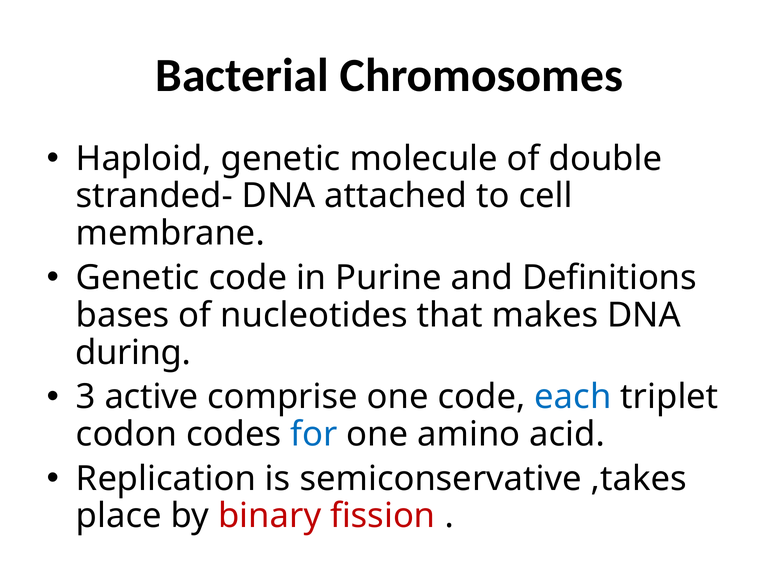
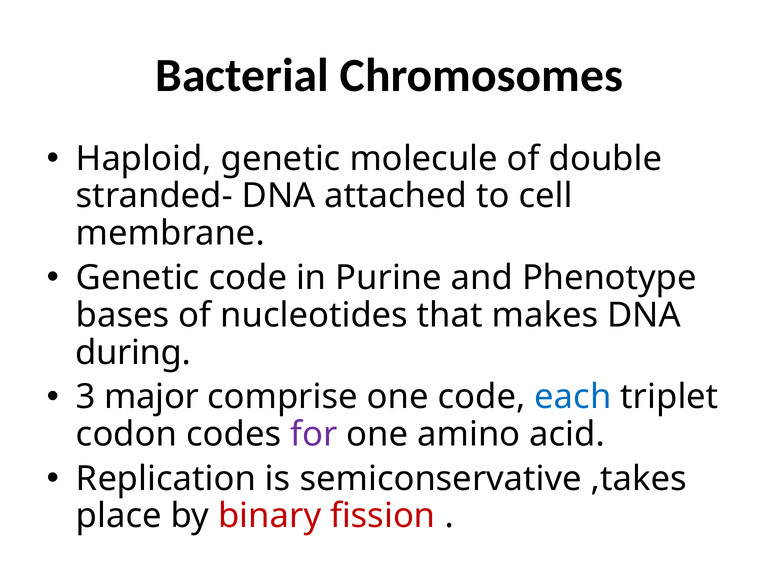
Definitions: Definitions -> Phenotype (609, 278)
active: active -> major (152, 397)
for colour: blue -> purple (314, 435)
